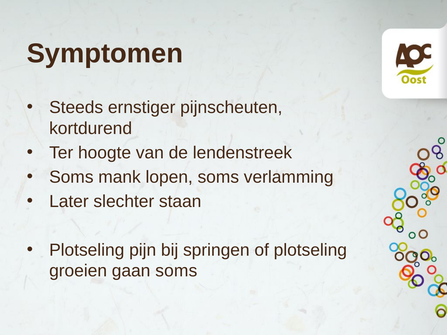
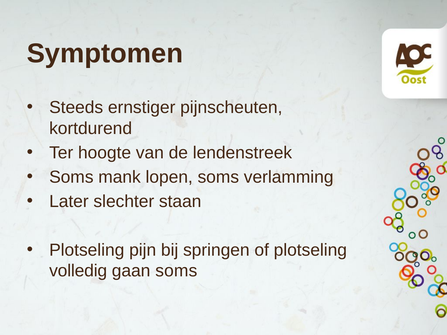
groeien: groeien -> volledig (78, 271)
